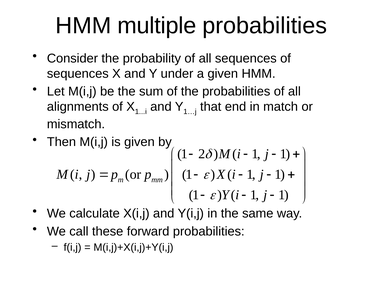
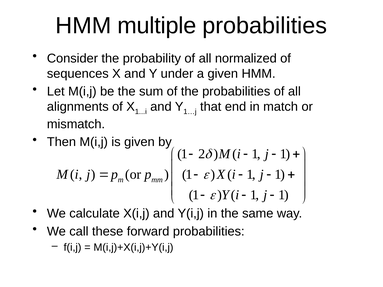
all sequences: sequences -> normalized (246, 58)
